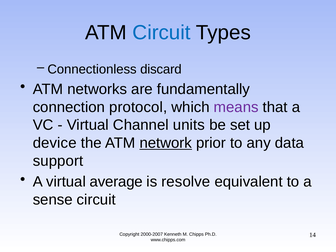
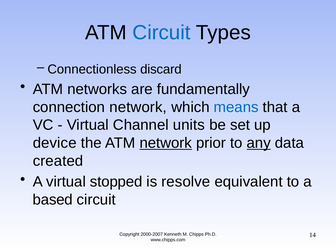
connection protocol: protocol -> network (138, 107)
means colour: purple -> blue (236, 107)
any underline: none -> present (259, 143)
support: support -> created (58, 161)
average: average -> stopped (116, 182)
sense: sense -> based (53, 200)
